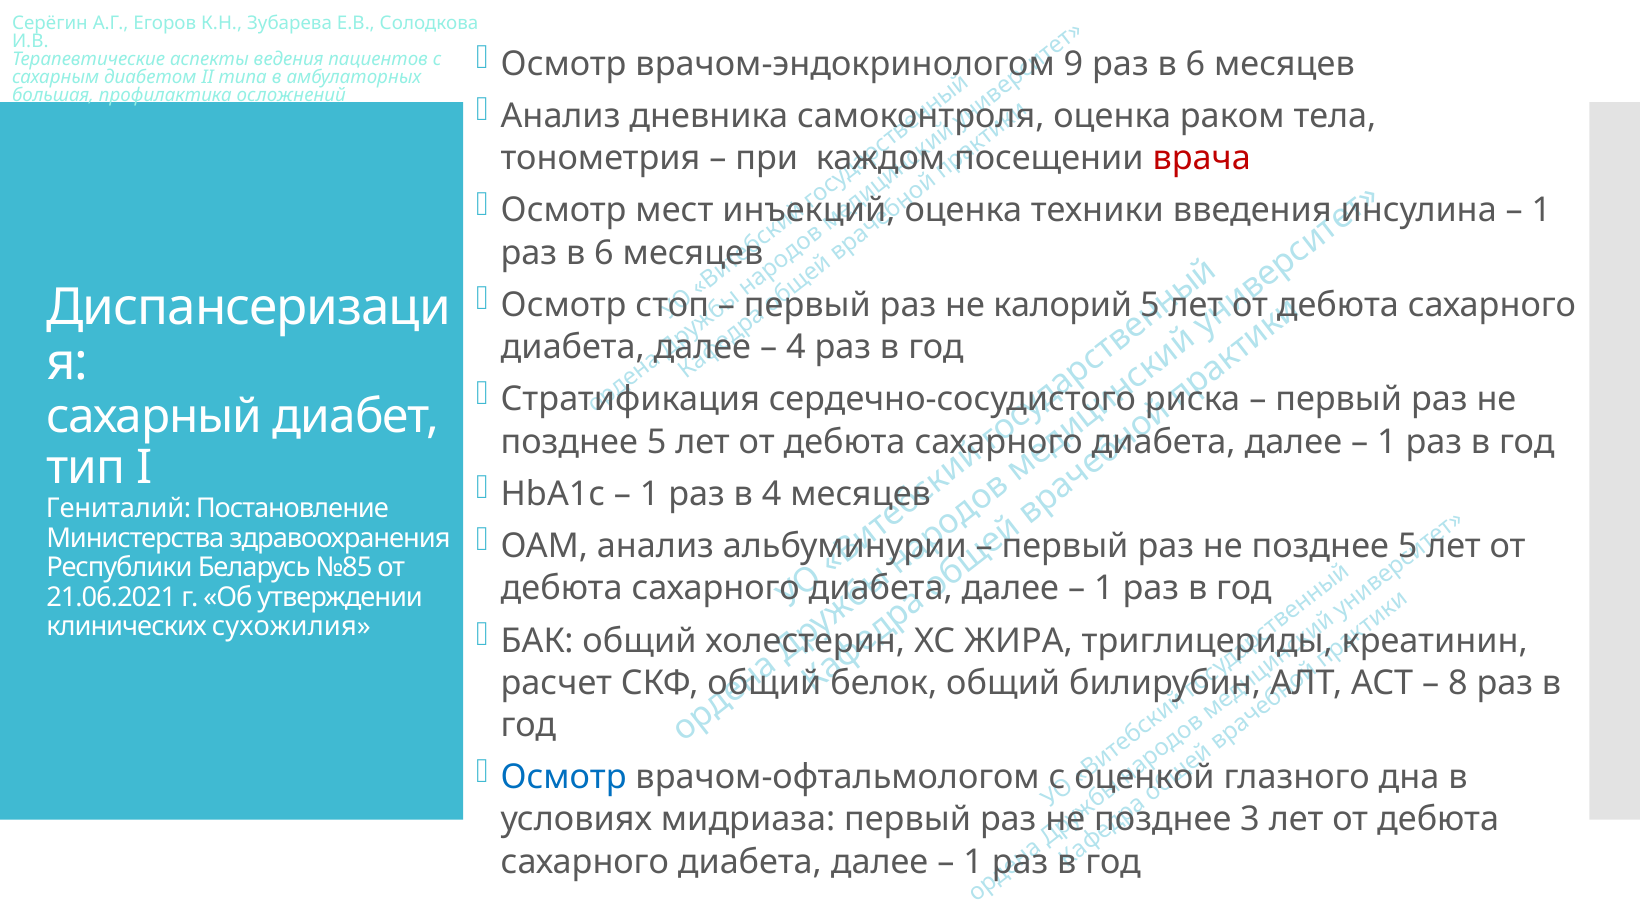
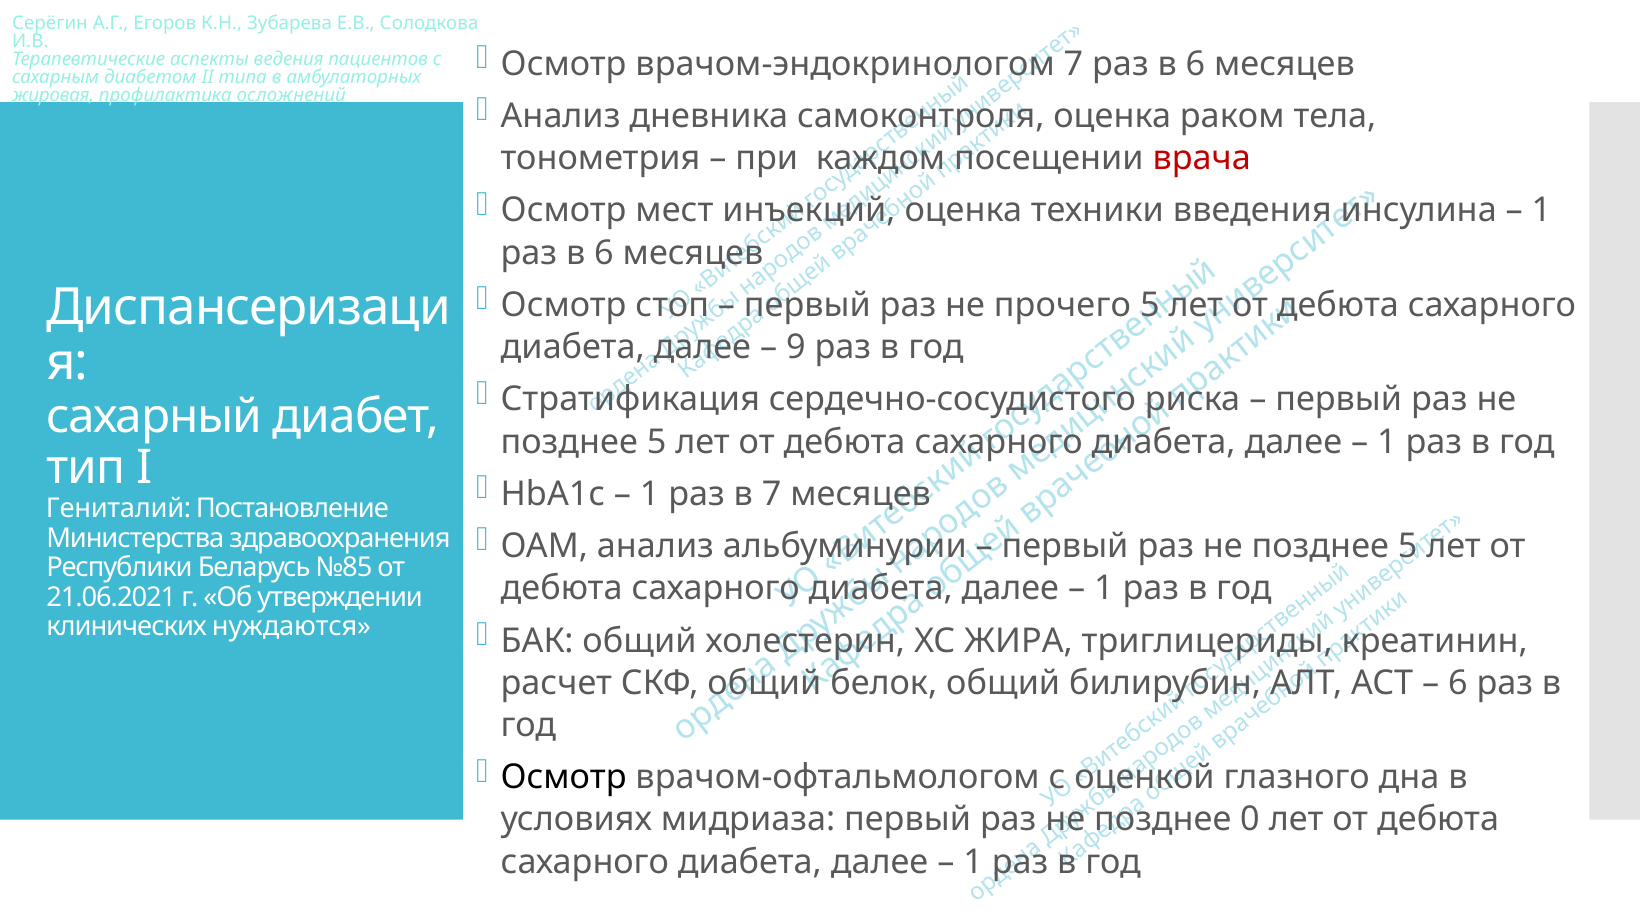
9: 9 -> 7 (1073, 64)
большая: большая -> жировая (53, 96)
калорий: калорий -> прочего (1062, 305)
4: 4 -> 9 (796, 347)
в 4: 4 -> 7 (772, 494)
сухожилия: сухожилия -> нуждаются (291, 626)
8: 8 -> 6 (1458, 683)
Осмотр colour: blue -> black (564, 777)
3: 3 -> 0 (1250, 819)
